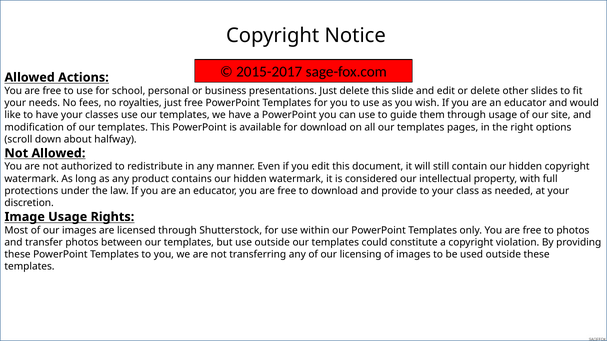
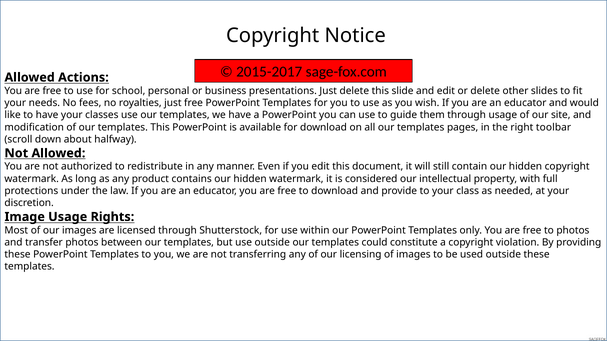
options: options -> toolbar (554, 127)
